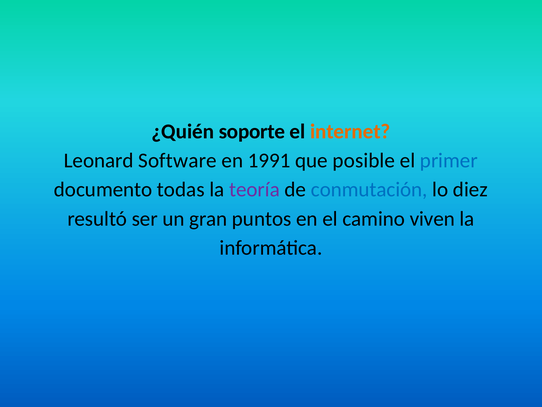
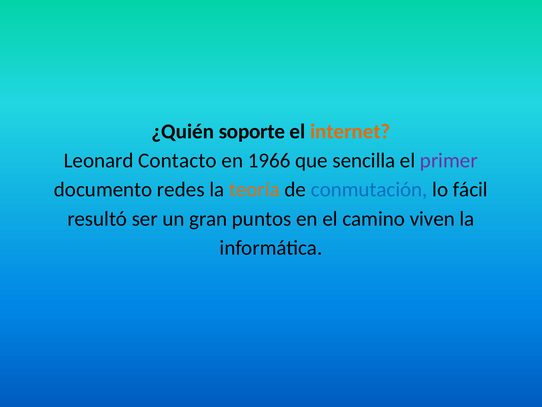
Software: Software -> Contacto (177, 160)
1991: 1991 -> 1966 (269, 160)
posible: posible -> sencilla (364, 160)
primer colour: blue -> purple (449, 160)
todas: todas -> redes (181, 189)
teoría colour: purple -> orange (254, 189)
diez: diez -> fácil (470, 189)
